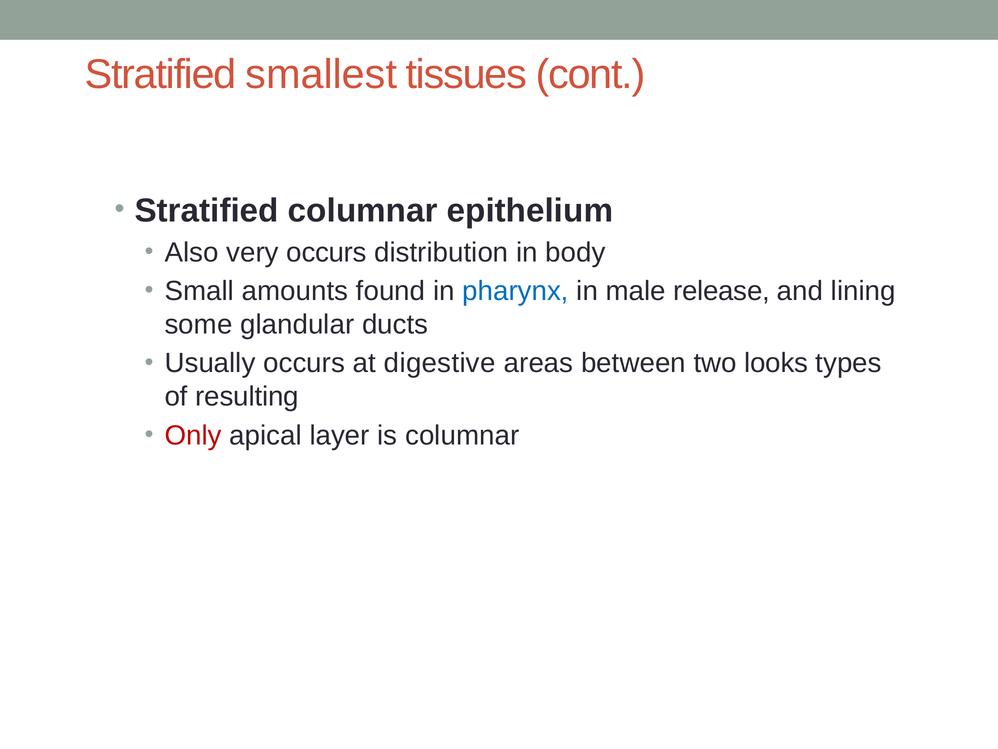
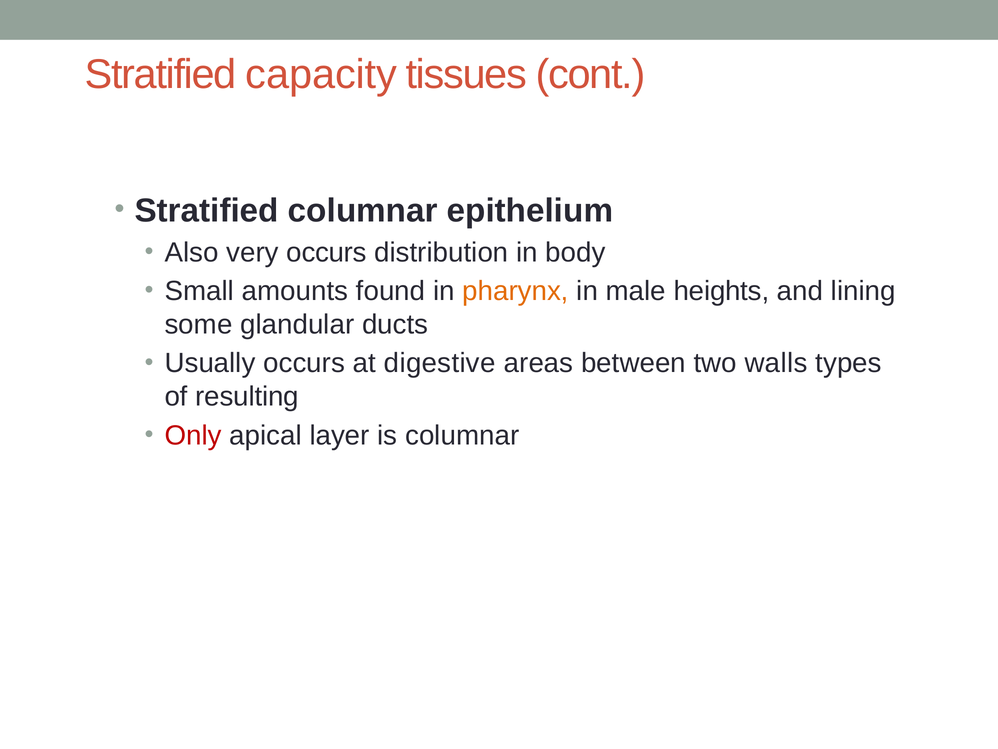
smallest: smallest -> capacity (321, 74)
pharynx colour: blue -> orange (515, 291)
release: release -> heights (721, 291)
looks: looks -> walls (776, 363)
